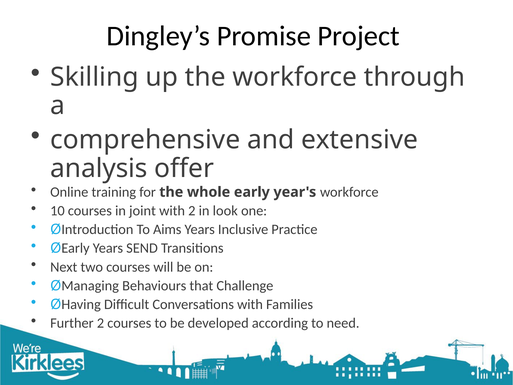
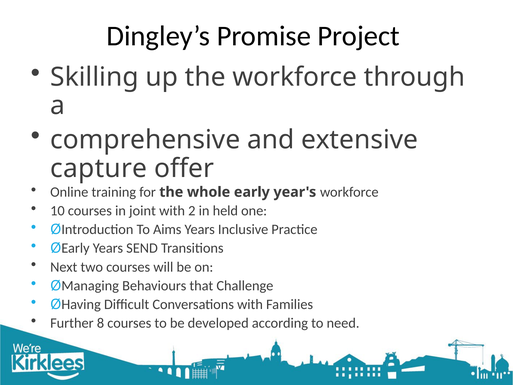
analysis: analysis -> capture (99, 168)
look: look -> held (225, 211)
Further 2: 2 -> 8 (100, 323)
